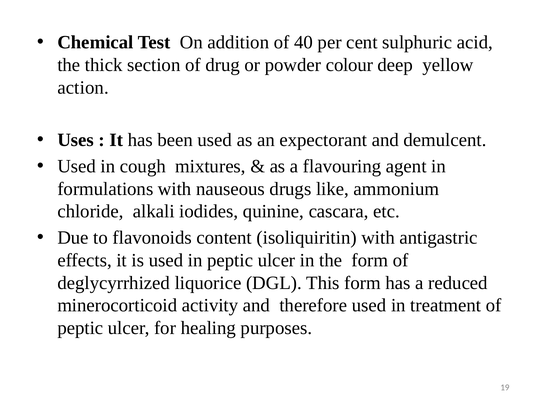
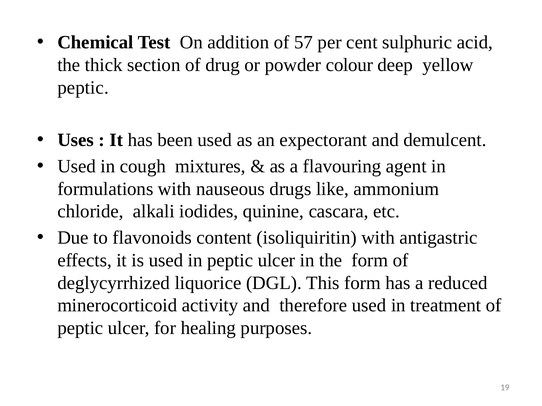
40: 40 -> 57 (304, 42)
action: action -> peptic (83, 88)
